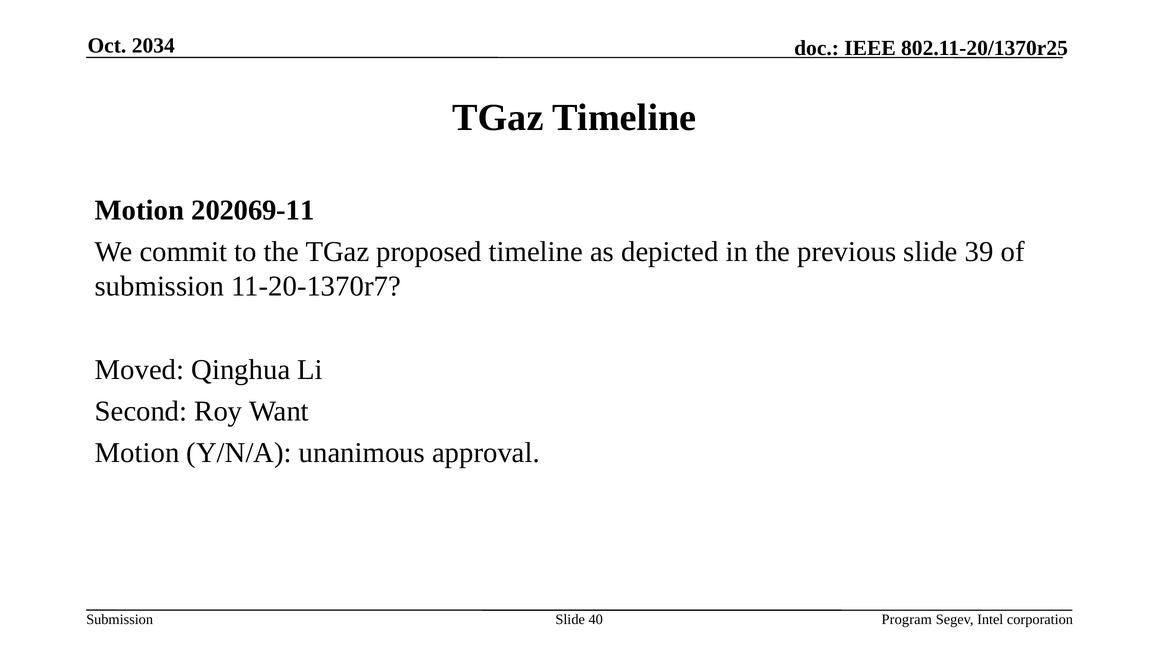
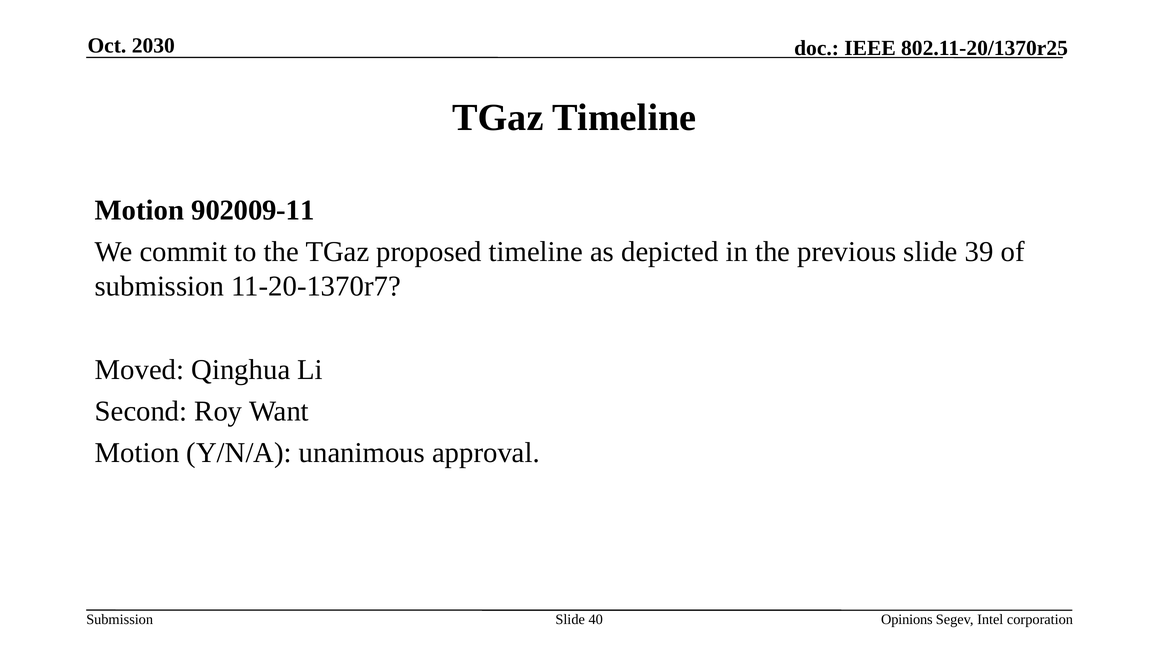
2034: 2034 -> 2030 (153, 46)
202069-11: 202069-11 -> 902009-11 (253, 210)
Program: Program -> Opinions (907, 620)
